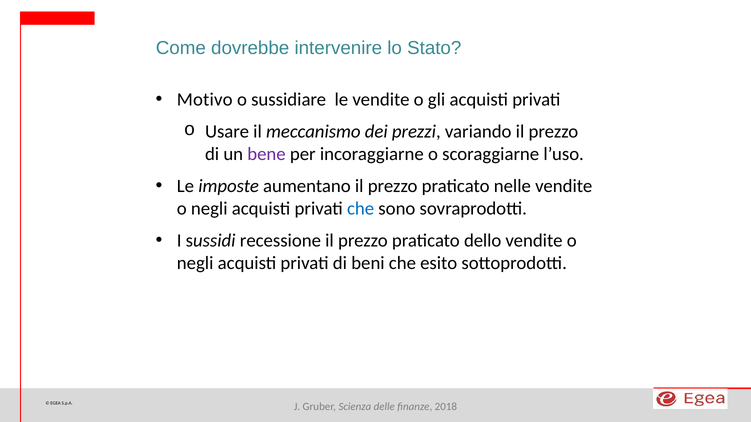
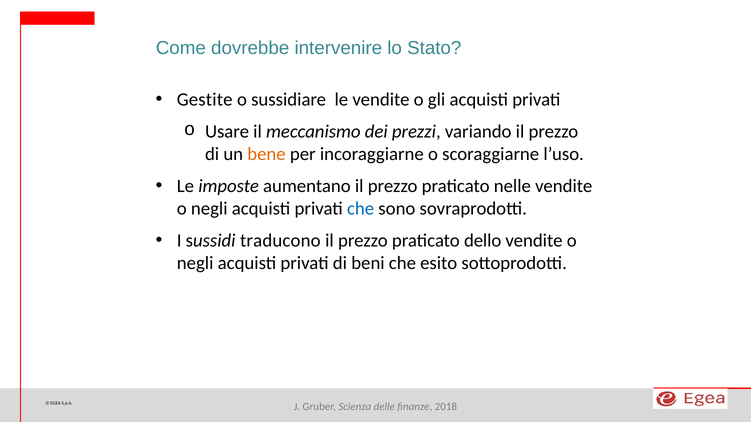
Motivo: Motivo -> Gestite (205, 100)
bene colour: purple -> orange (266, 154)
recessione: recessione -> traducono (280, 241)
